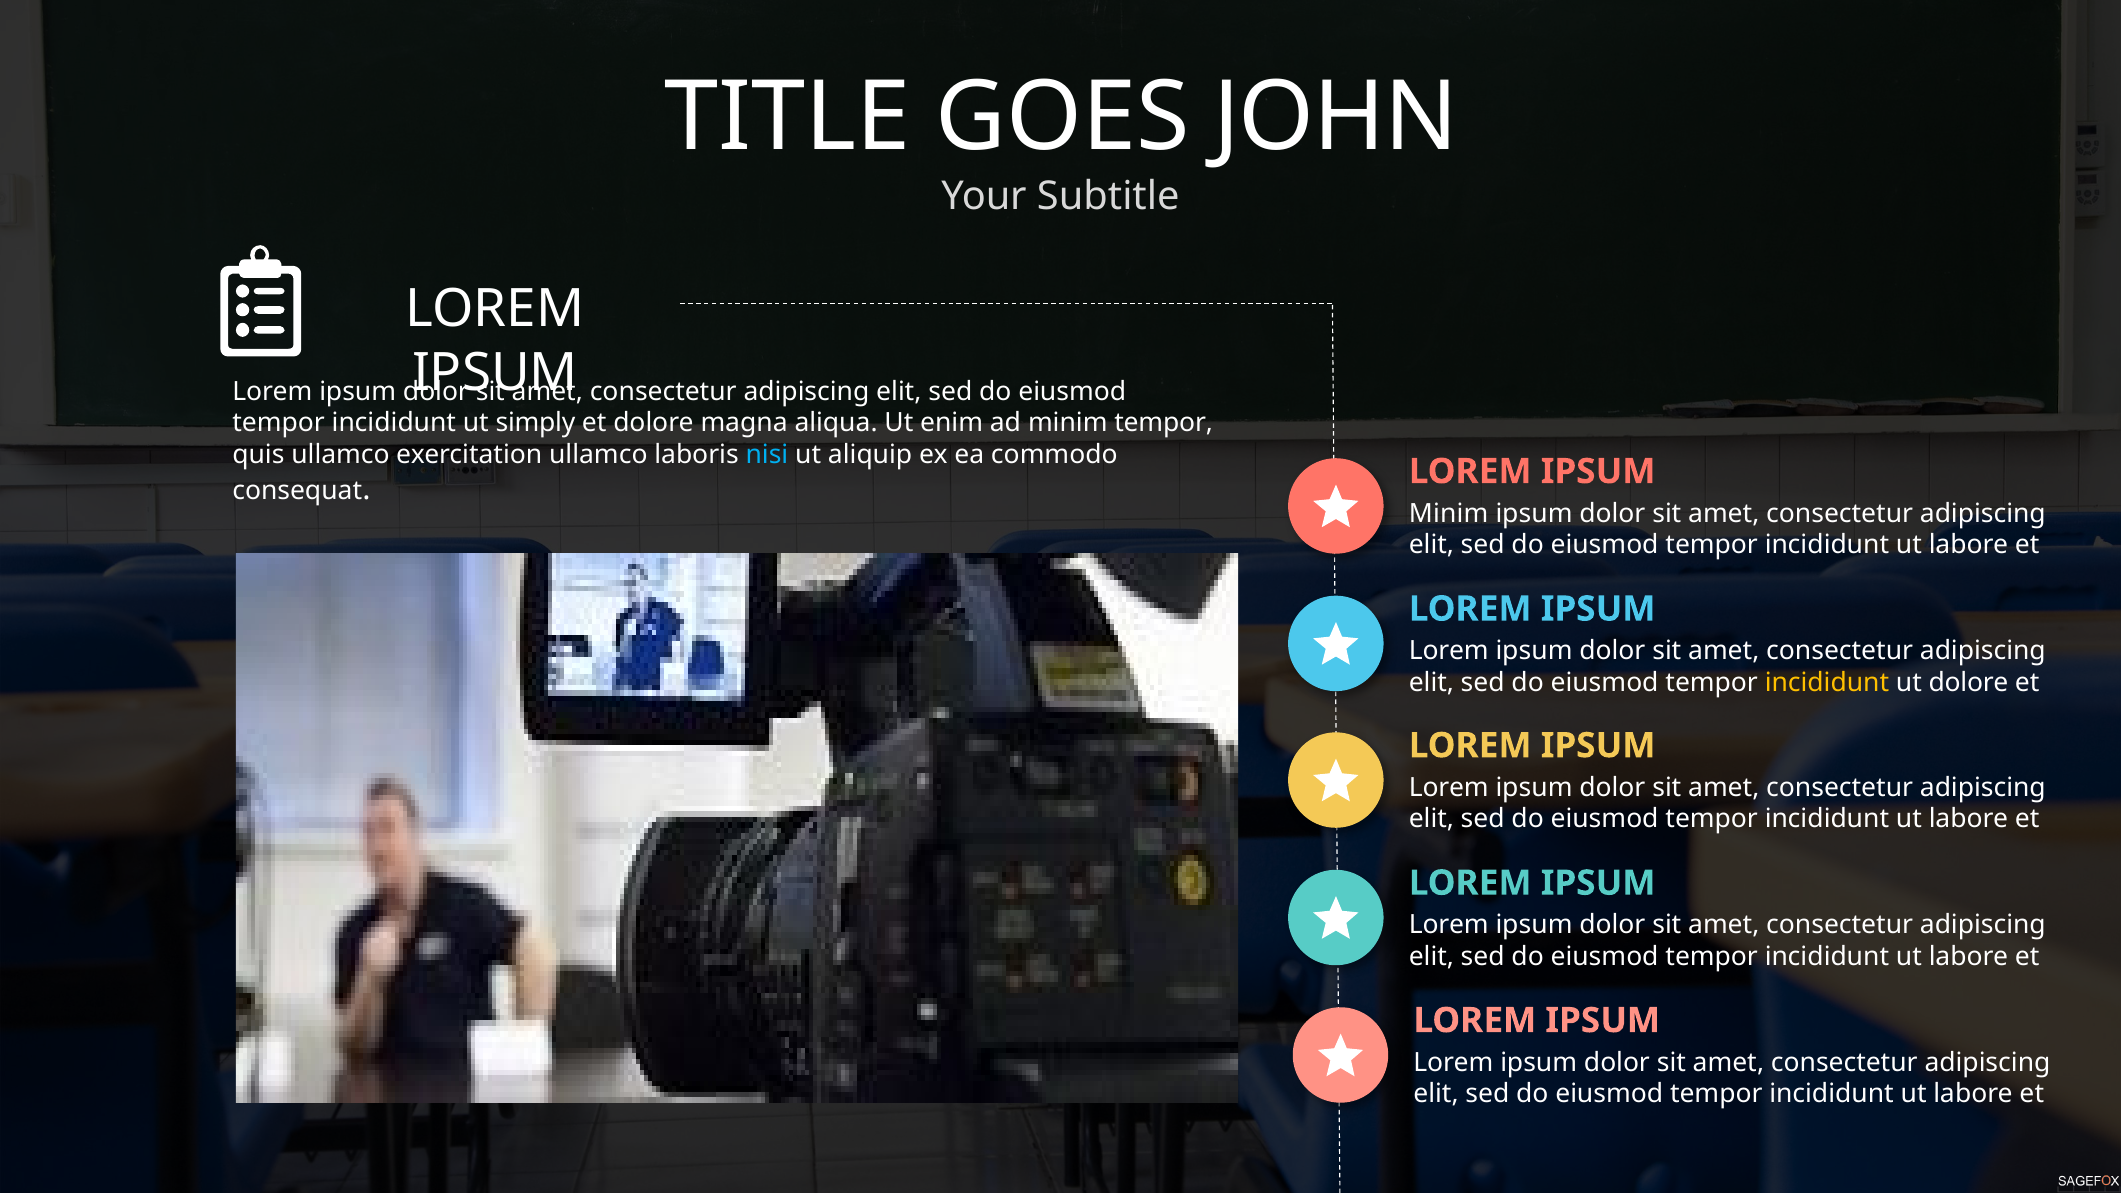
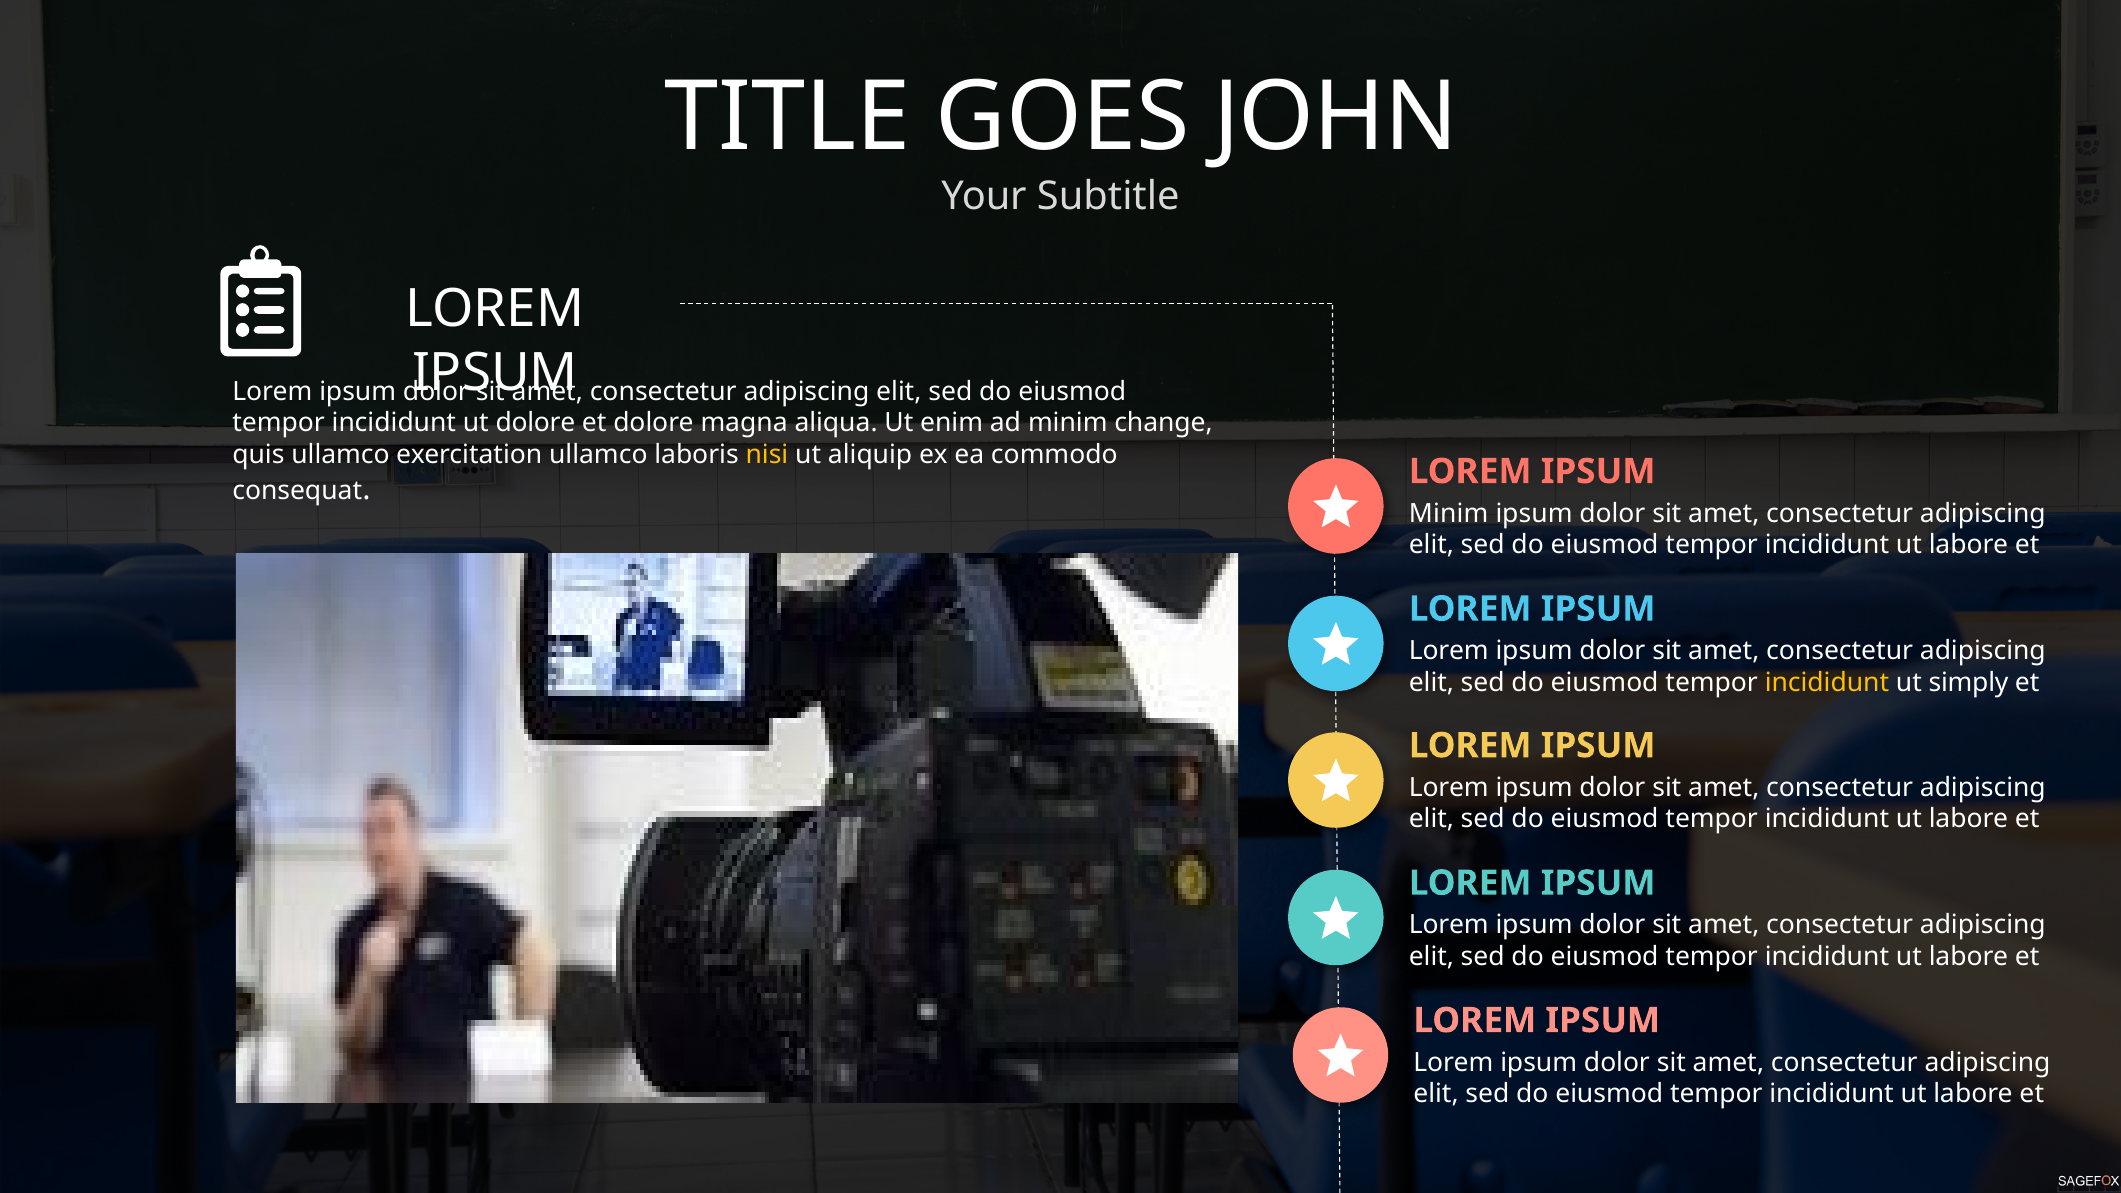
ut simply: simply -> dolore (535, 423)
minim tempor: tempor -> change (1164, 423)
nisi colour: light blue -> yellow (767, 455)
ut dolore: dolore -> simply (1969, 683)
